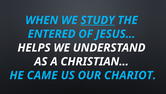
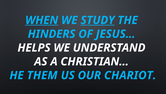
WHEN underline: none -> present (42, 20)
ENTERED: ENTERED -> HINDERS (52, 34)
CAME: CAME -> THEM (42, 75)
